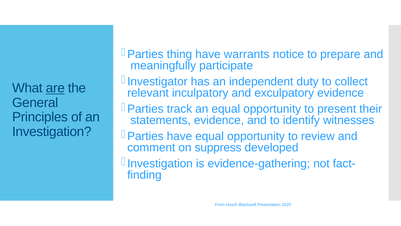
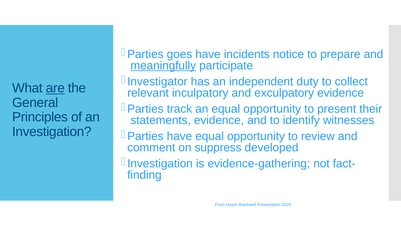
thing: thing -> goes (179, 54)
warrants: warrants -> incidents (247, 54)
meaningfully underline: none -> present (163, 66)
